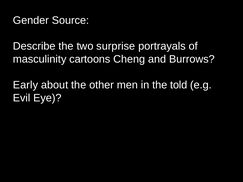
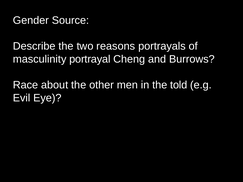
surprise: surprise -> reasons (116, 46)
cartoons: cartoons -> portrayal (90, 59)
Early: Early -> Race (26, 85)
